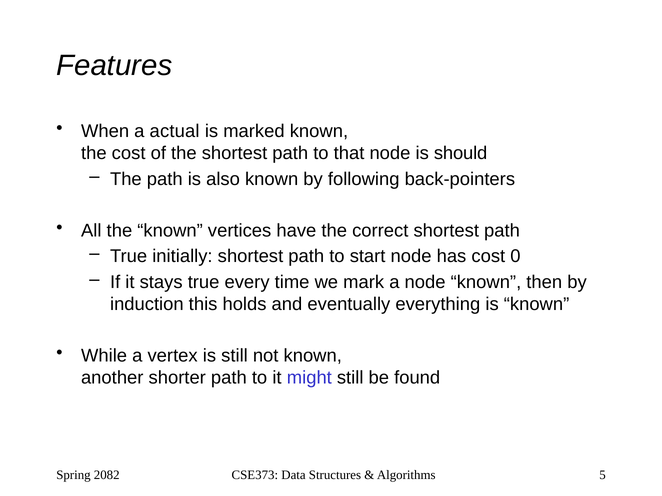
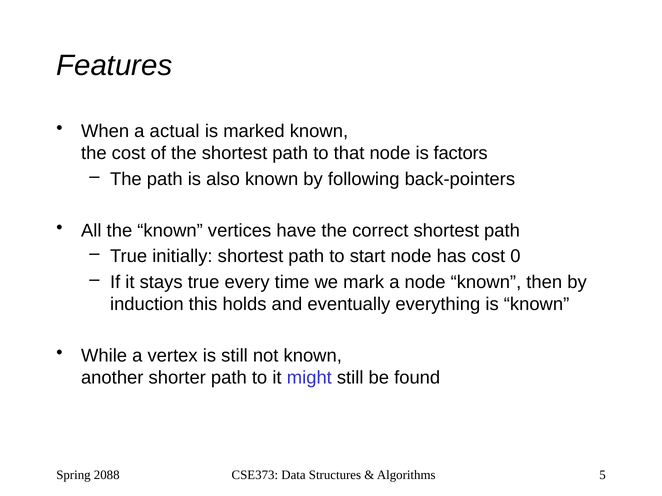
should: should -> factors (461, 154)
2082: 2082 -> 2088 (107, 475)
